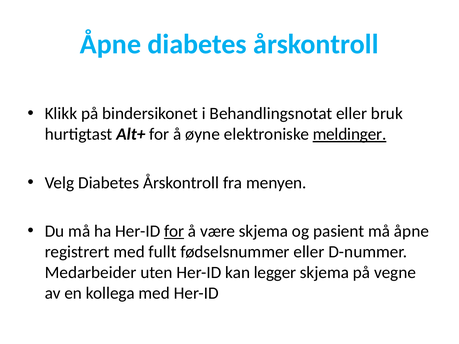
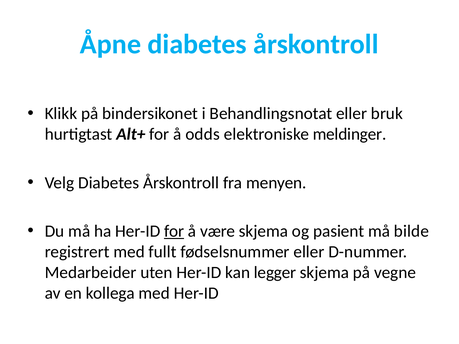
øyne: øyne -> odds (203, 134)
meldinger underline: present -> none (350, 134)
må åpne: åpne -> bilde (411, 231)
